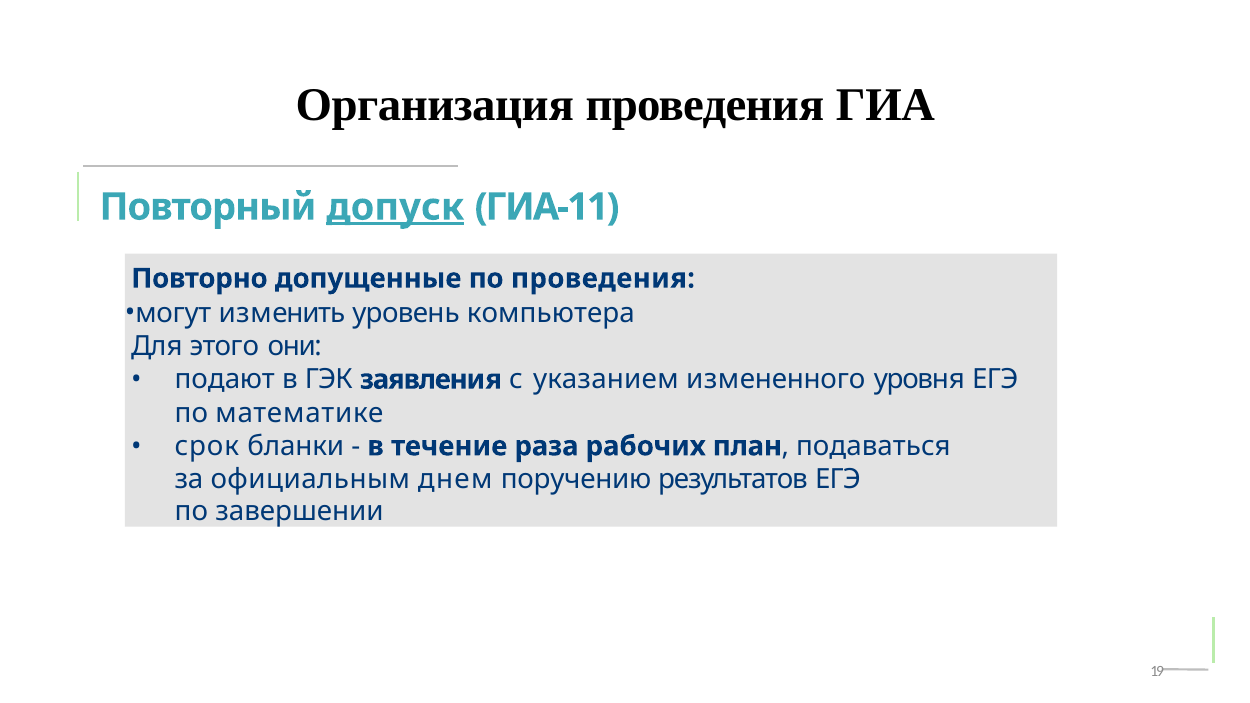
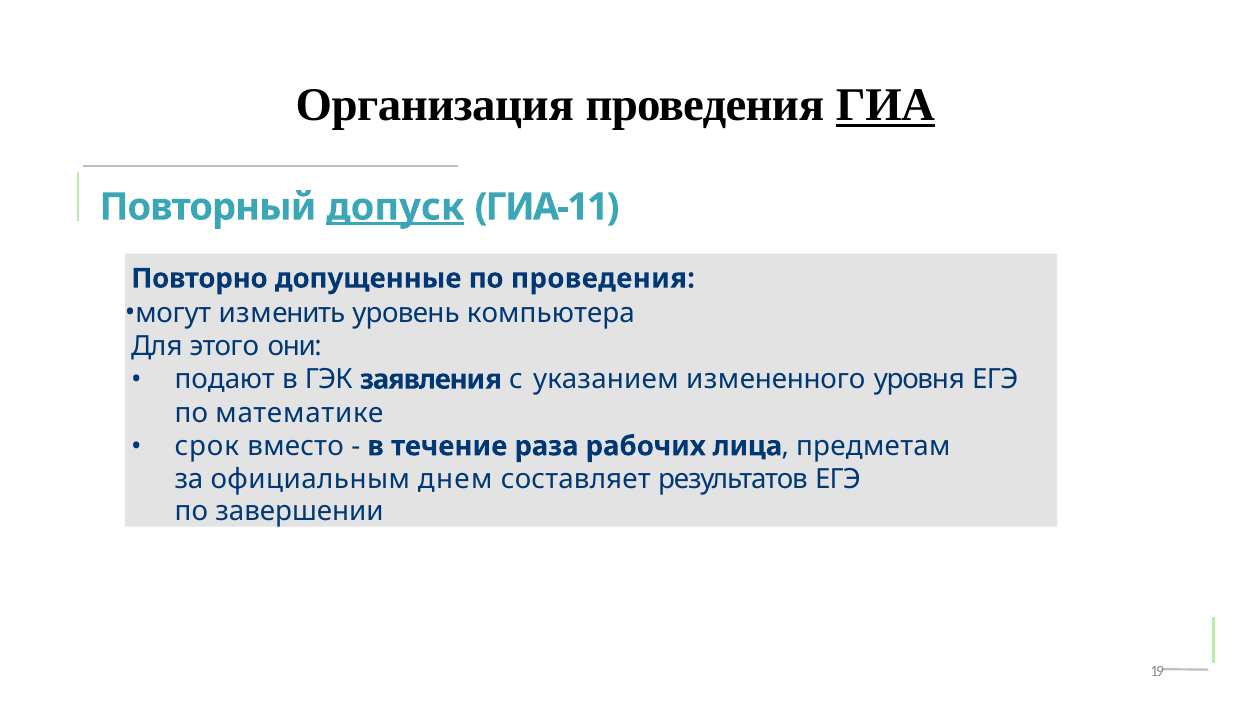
ГИА underline: none -> present (885, 105)
бланки: бланки -> вместо (296, 446)
план: план -> лица (747, 446)
подаваться: подаваться -> предметам (873, 446)
поручению: поручению -> составляет (576, 480)
